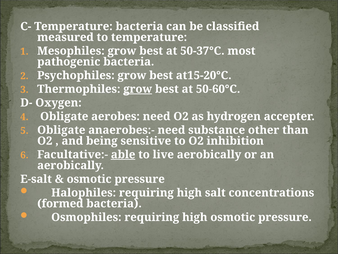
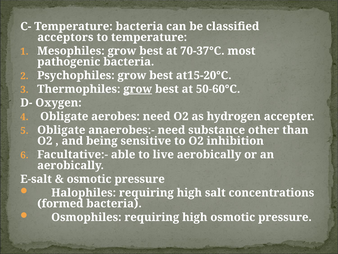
measured: measured -> acceptors (65, 37)
50-37°C: 50-37°C -> 70-37°C (202, 51)
able underline: present -> none (123, 154)
